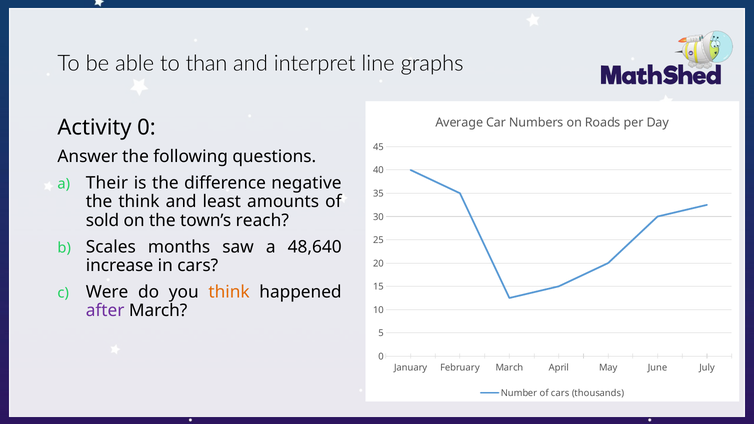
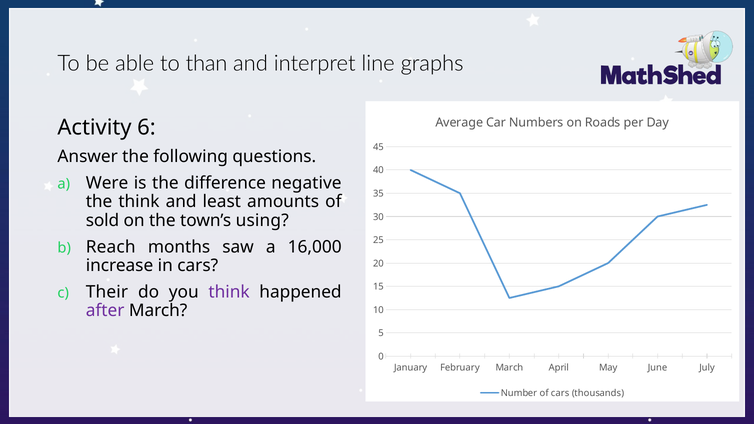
Activity 0: 0 -> 6 (146, 127)
Their: Their -> Were (107, 183)
reach: reach -> using (262, 220)
Scales: Scales -> Reach (111, 247)
48,640: 48,640 -> 16,000 (315, 247)
Were: Were -> Their (107, 292)
think colour: orange -> purple (229, 292)
